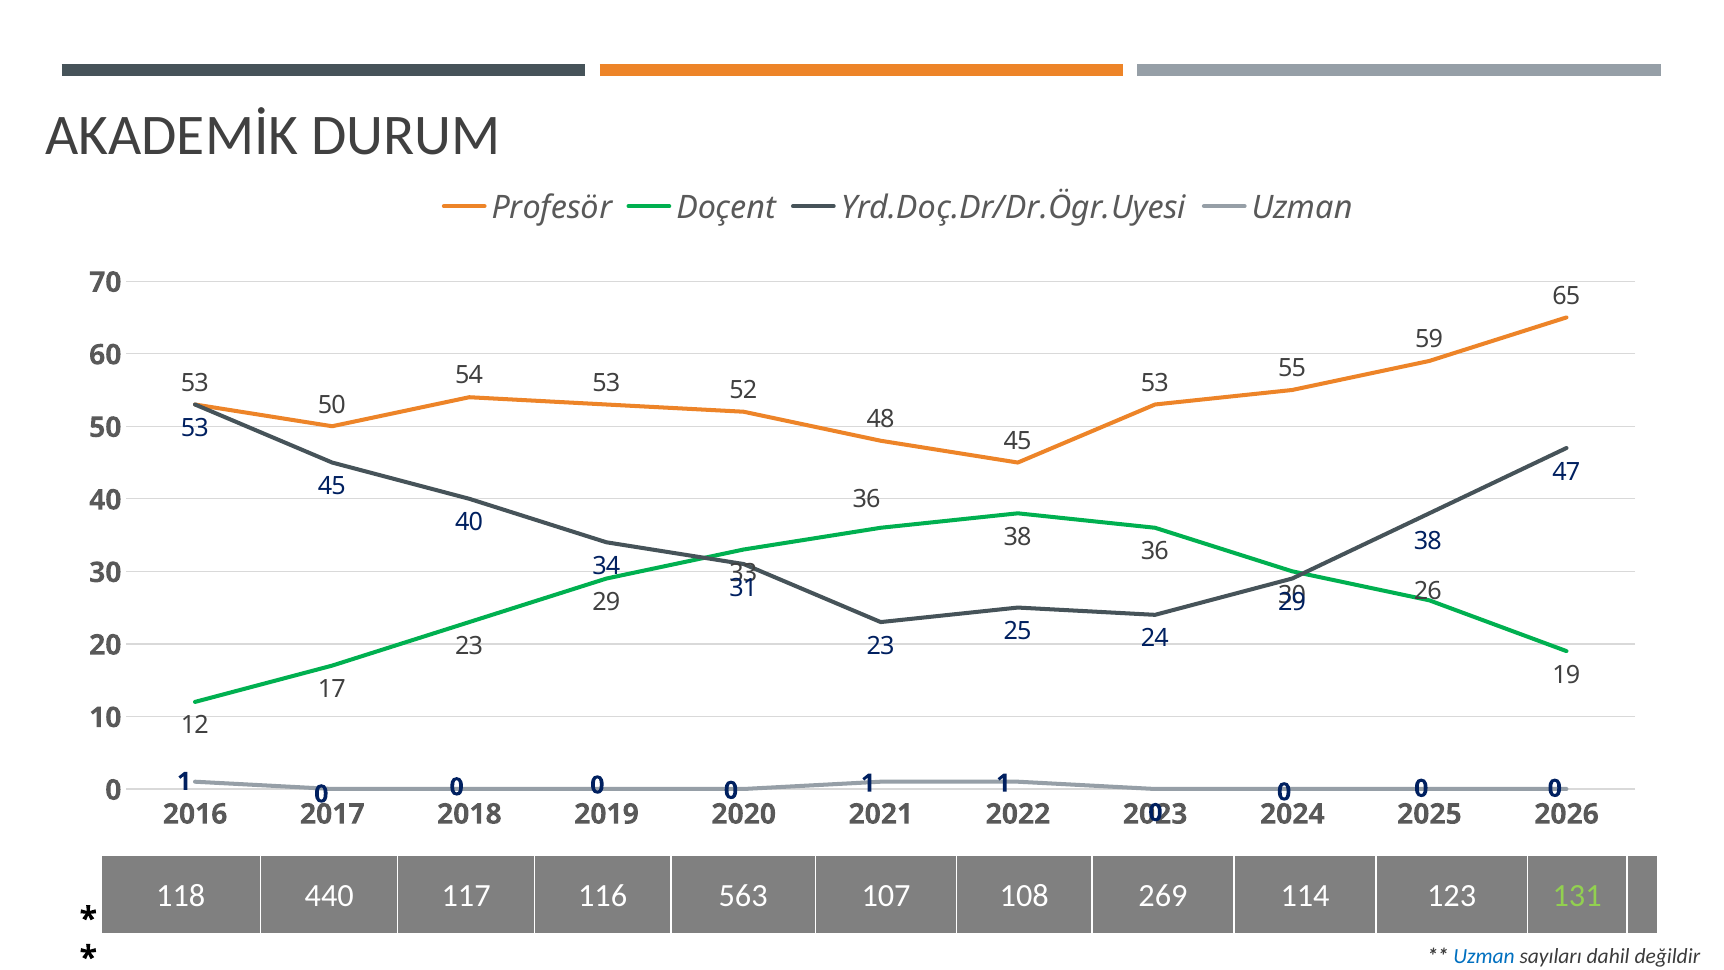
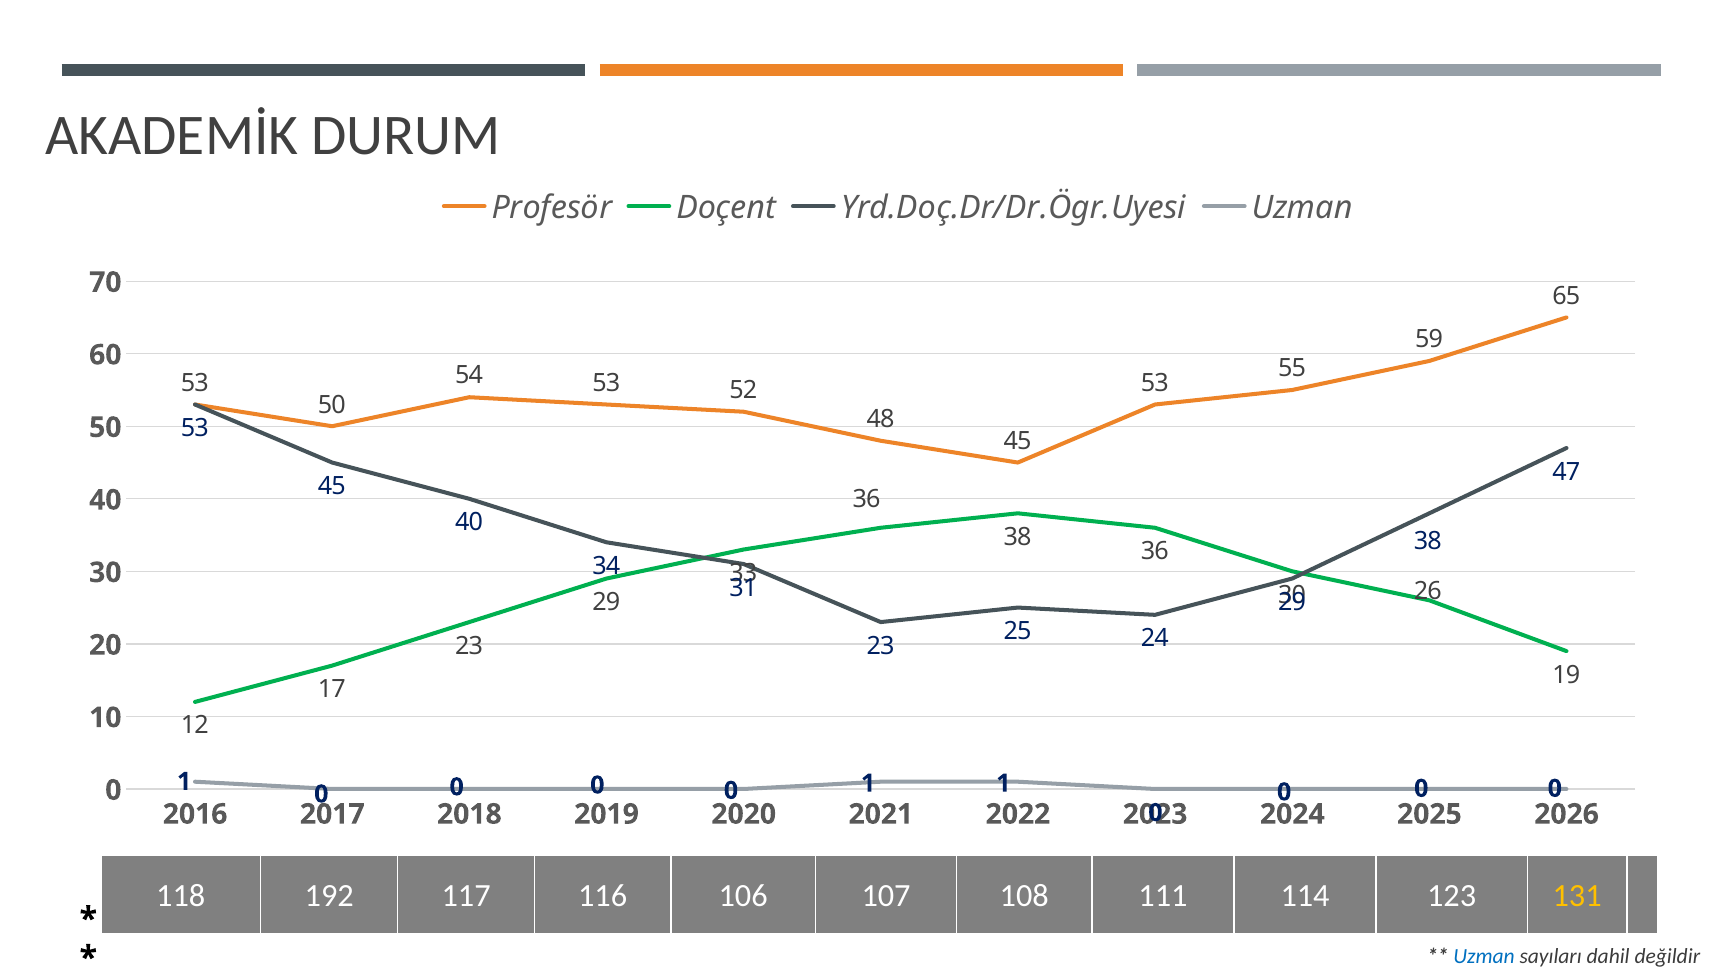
440: 440 -> 192 (329, 895)
563: 563 -> 106 (743, 895)
269: 269 -> 111 (1163, 895)
131 colour: light green -> yellow (1577, 895)
